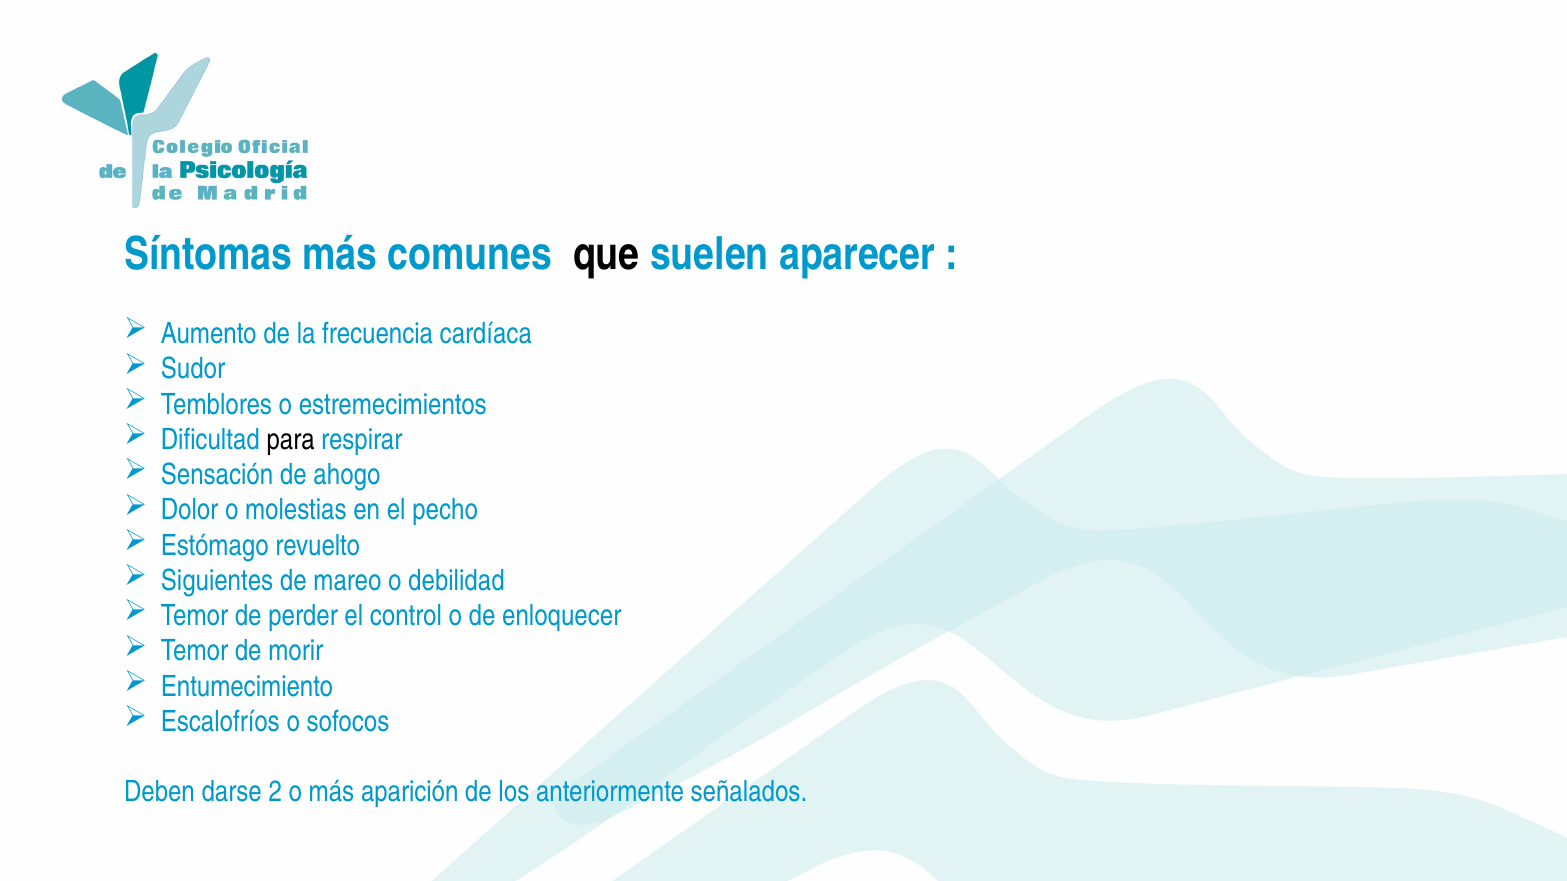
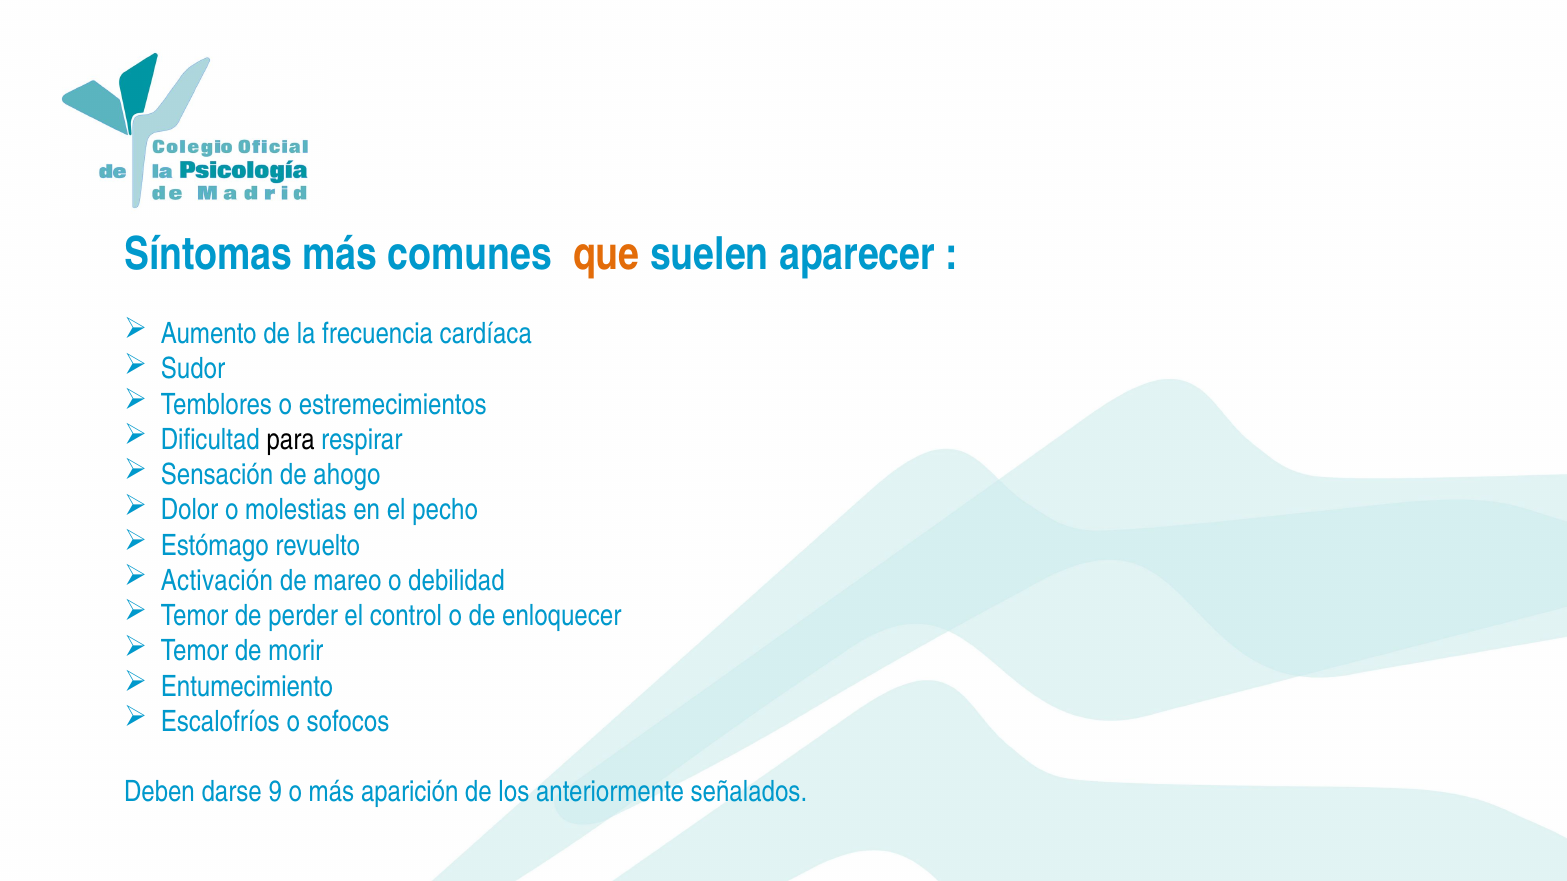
que colour: black -> orange (606, 255)
Siguientes: Siguientes -> Activación (217, 581)
2: 2 -> 9 (275, 792)
